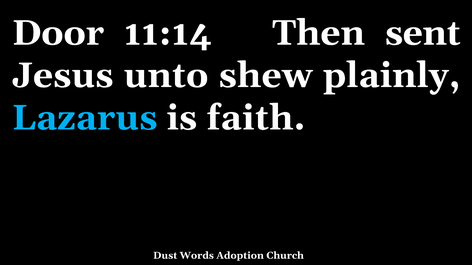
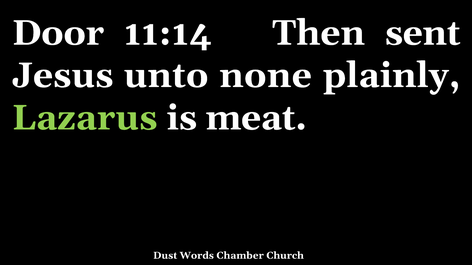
shew: shew -> none (266, 76)
Lazarus colour: light blue -> light green (85, 118)
faith: faith -> meat (256, 118)
Adoption: Adoption -> Chamber (240, 256)
